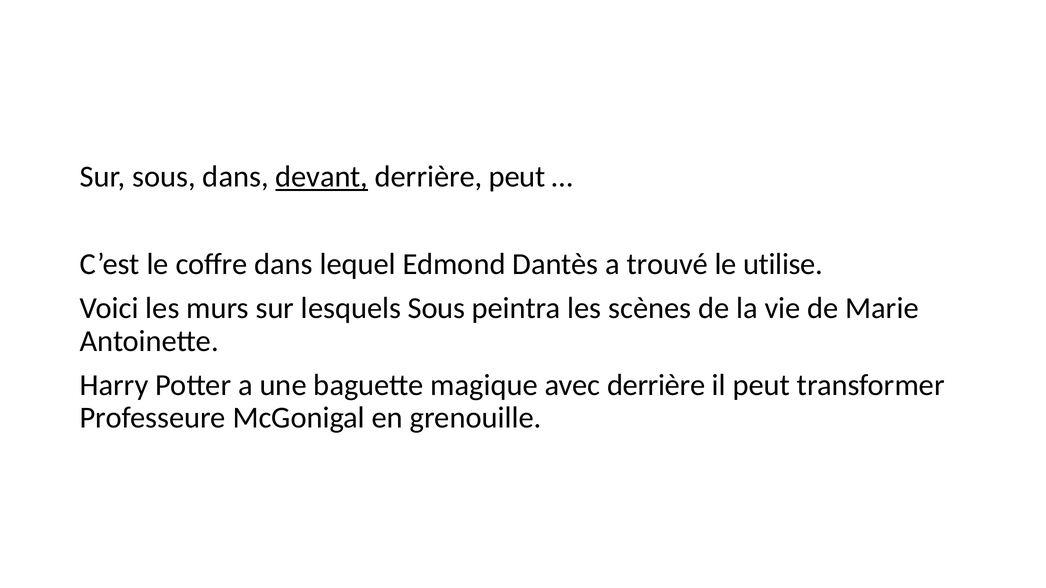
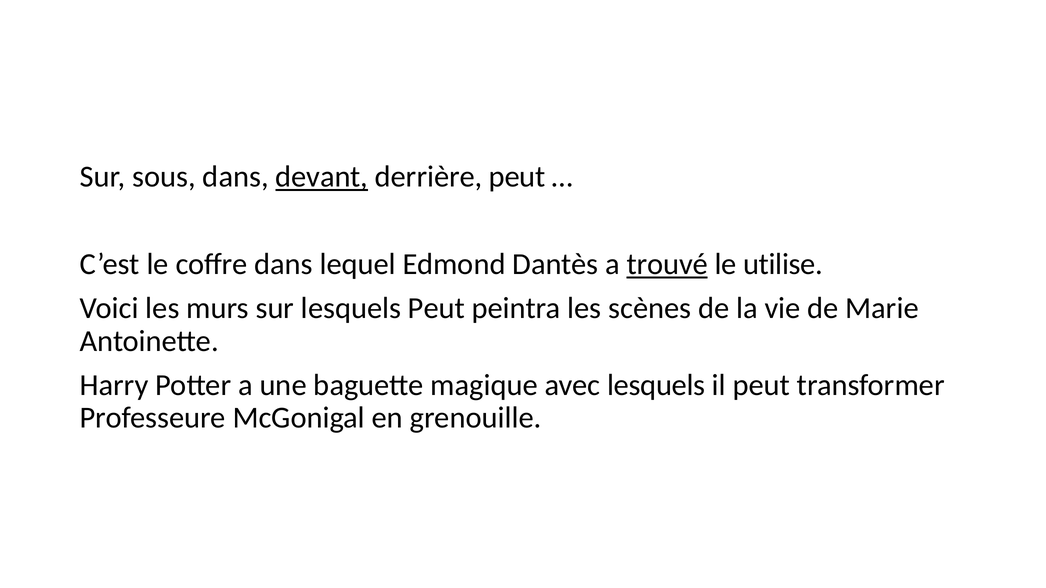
trouvé underline: none -> present (667, 265)
lesquels Sous: Sous -> Peut (436, 308)
avec derrière: derrière -> lesquels (656, 385)
